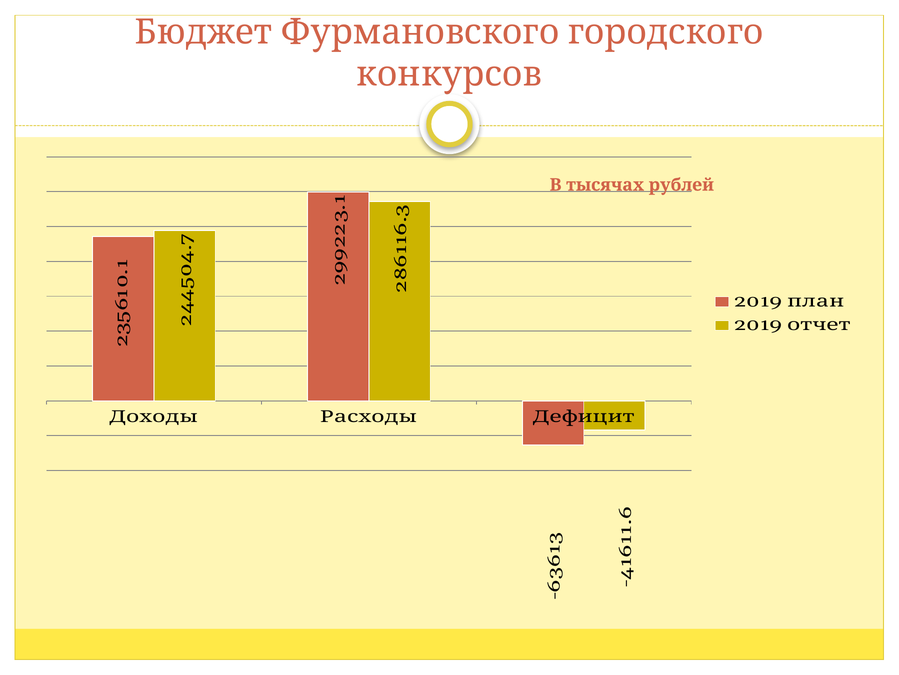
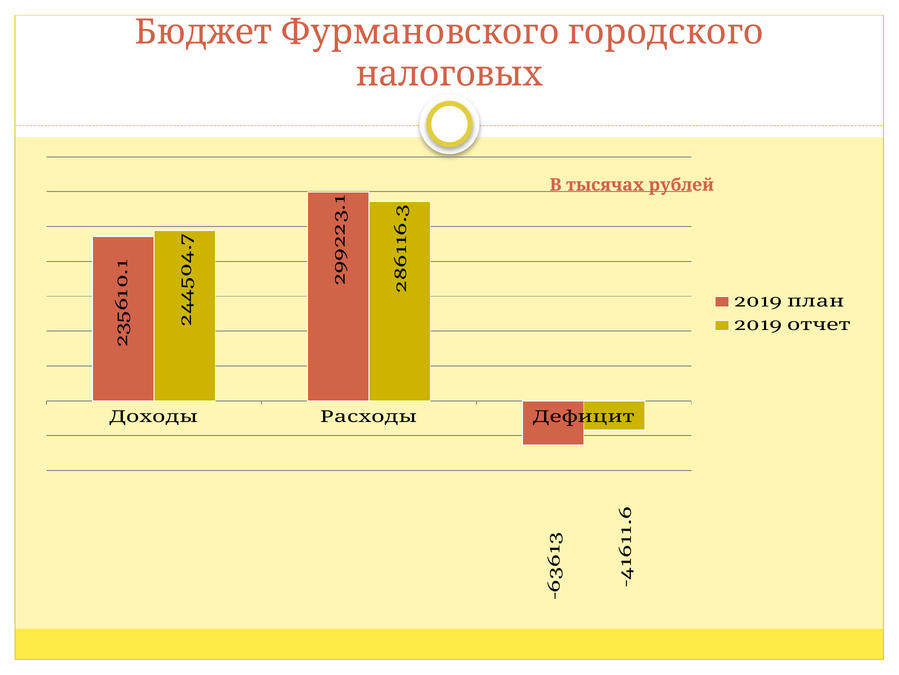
конкурсов: конкурсов -> налоговых (449, 74)
